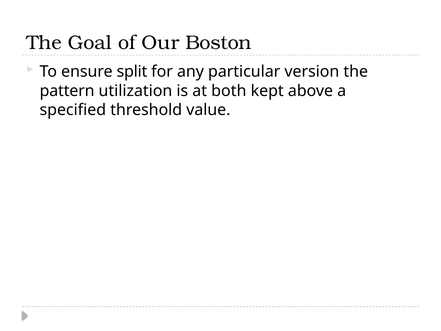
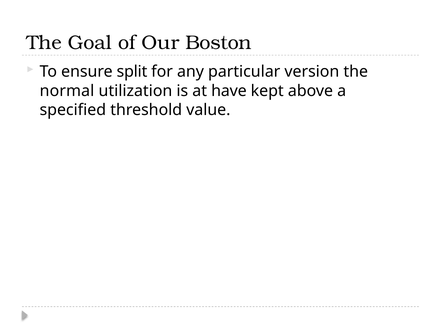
pattern: pattern -> normal (67, 91)
both: both -> have (229, 91)
